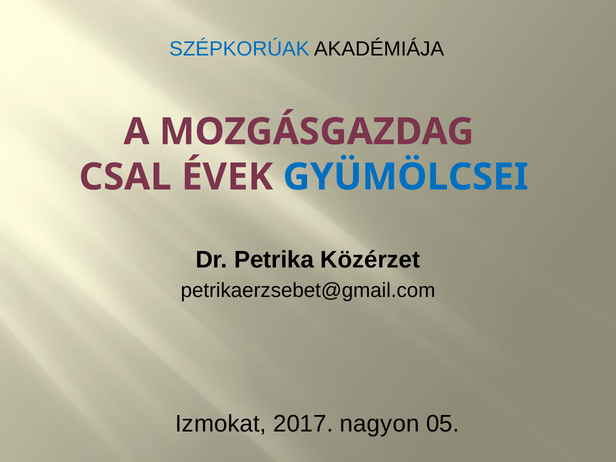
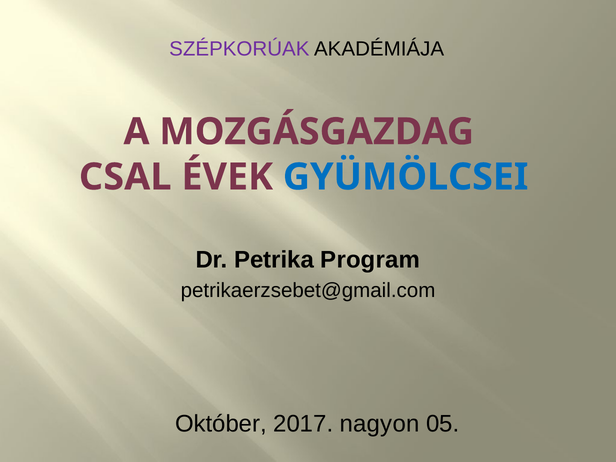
SZÉPKORÚAK colour: blue -> purple (239, 49)
Közérzet: Közérzet -> Program (370, 260)
Izmokat: Izmokat -> Október (221, 424)
